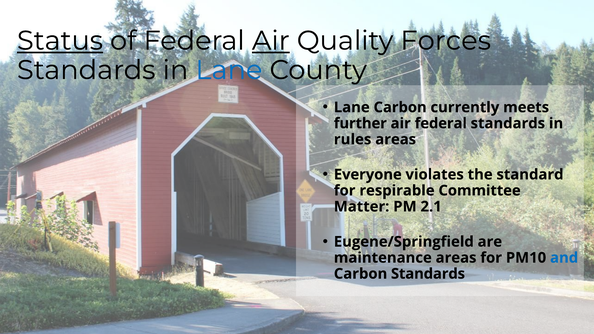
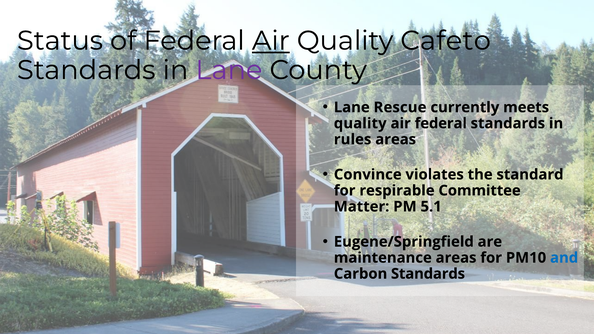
Status underline: present -> none (60, 41)
Forces: Forces -> Cafeto (446, 41)
Lane colour: blue -> purple (229, 70)
Lane Carbon: Carbon -> Rescue (400, 107)
further: further -> quality (360, 123)
Everyone: Everyone -> Convince (368, 175)
2.1: 2.1 -> 5.1 (431, 207)
